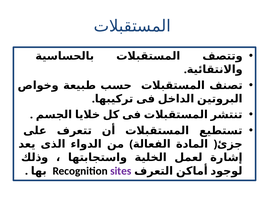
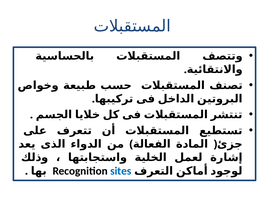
sites colour: purple -> blue (121, 171)
